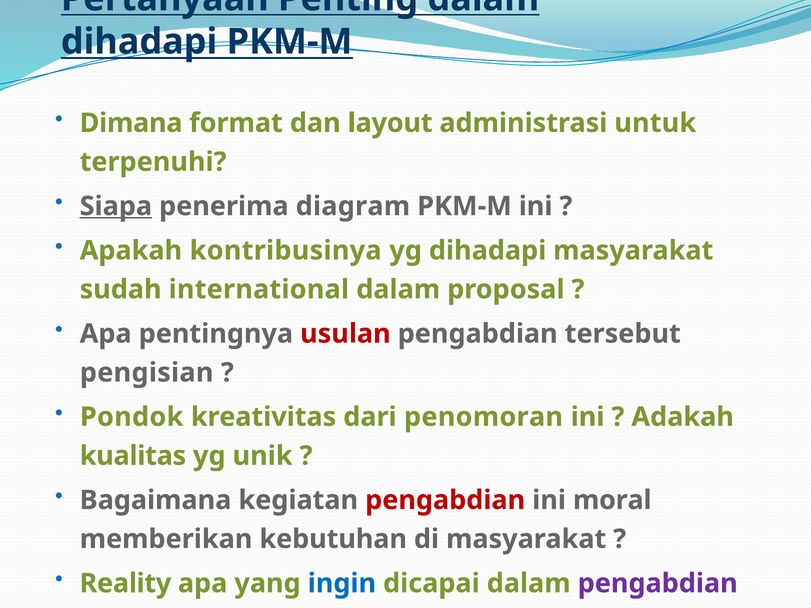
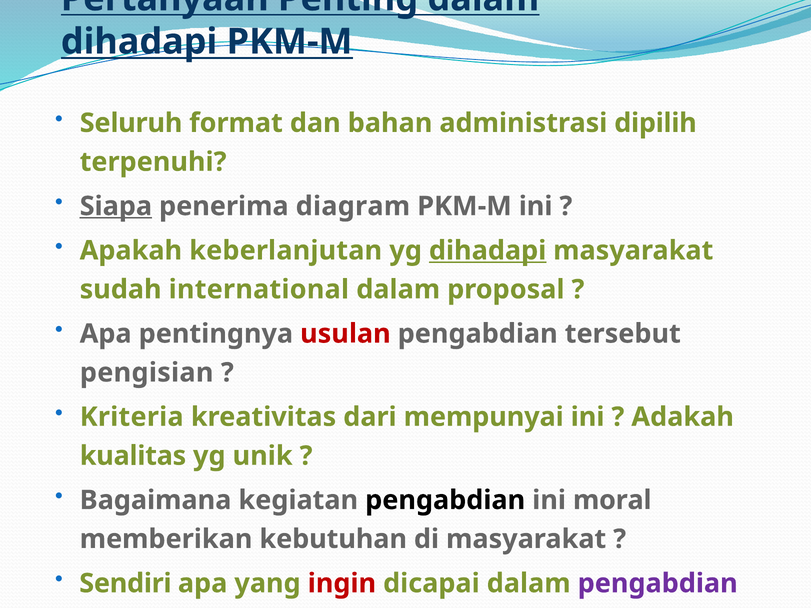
Dimana: Dimana -> Seluruh (131, 123)
layout: layout -> bahan (390, 123)
untuk: untuk -> dipilih (655, 123)
kontribusinya: kontribusinya -> keberlanjutan (286, 251)
dihadapi underline: none -> present (488, 251)
Pondok: Pondok -> Kriteria (132, 417)
penomoran: penomoran -> mempunyai (484, 417)
pengabdian colour: red -> black (445, 500)
Reality: Reality -> Sendiri (125, 584)
ingin colour: blue -> red (342, 584)
